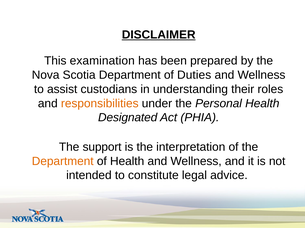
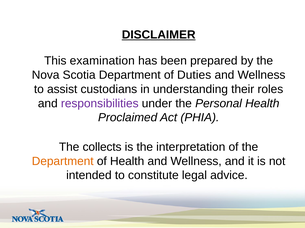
responsibilities colour: orange -> purple (100, 104)
Designated: Designated -> Proclaimed (128, 118)
support: support -> collects (102, 147)
